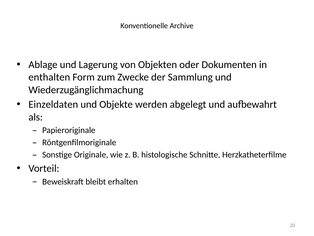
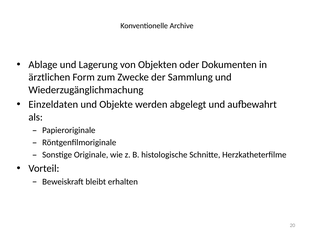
enthalten: enthalten -> ärztlichen (49, 77)
